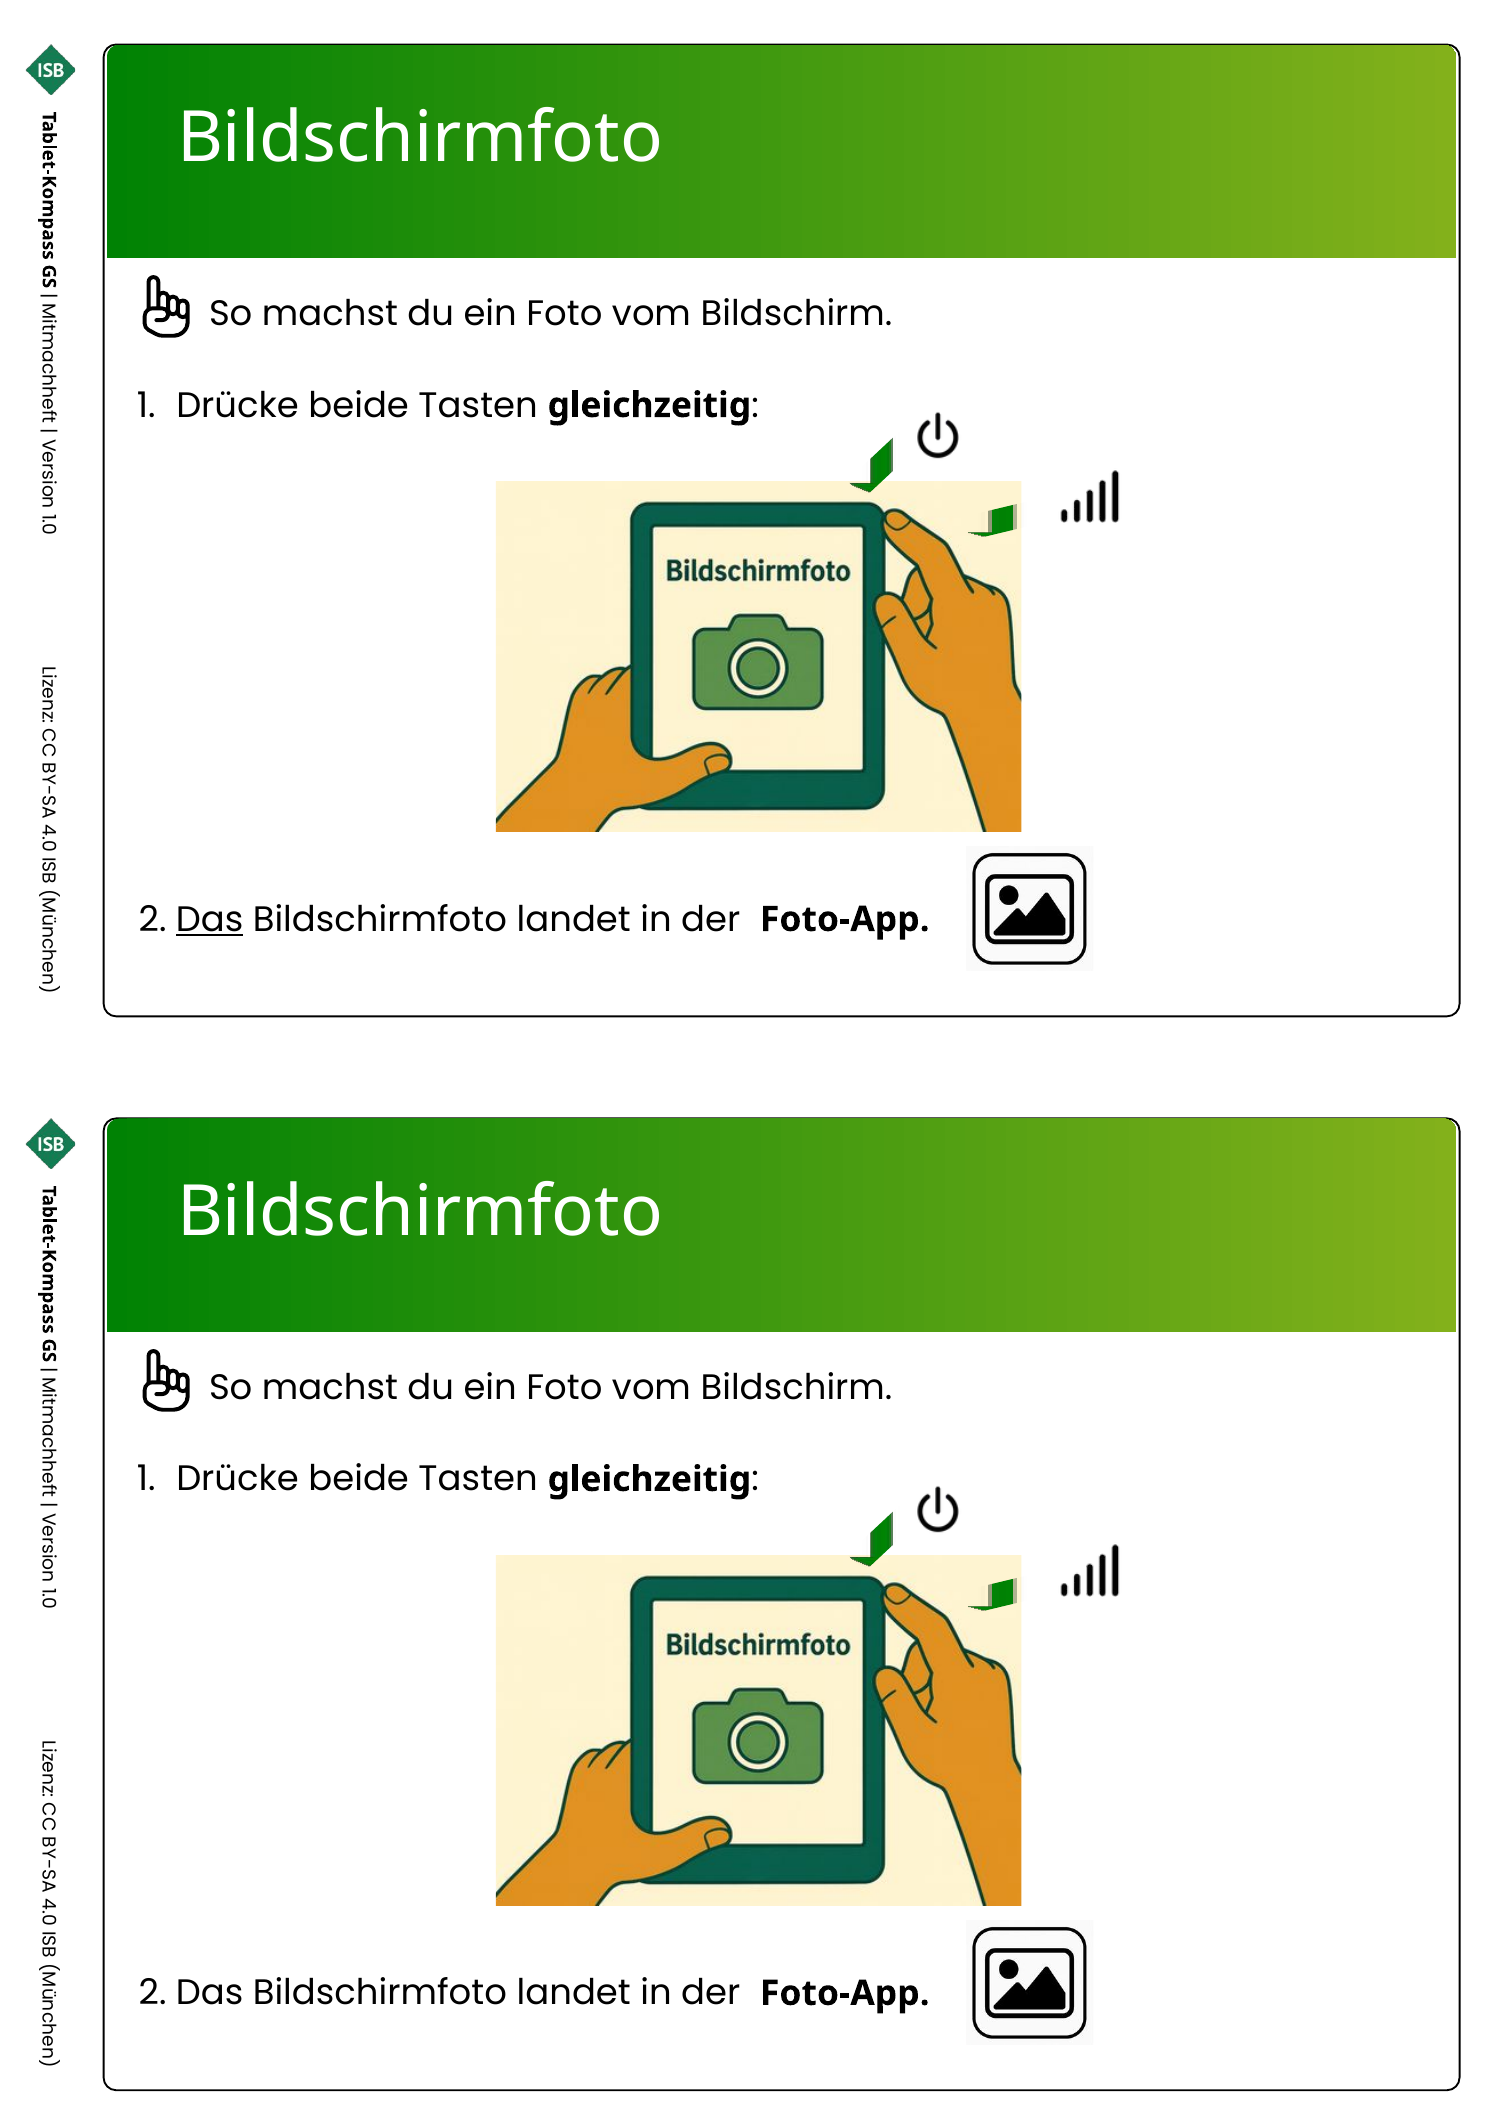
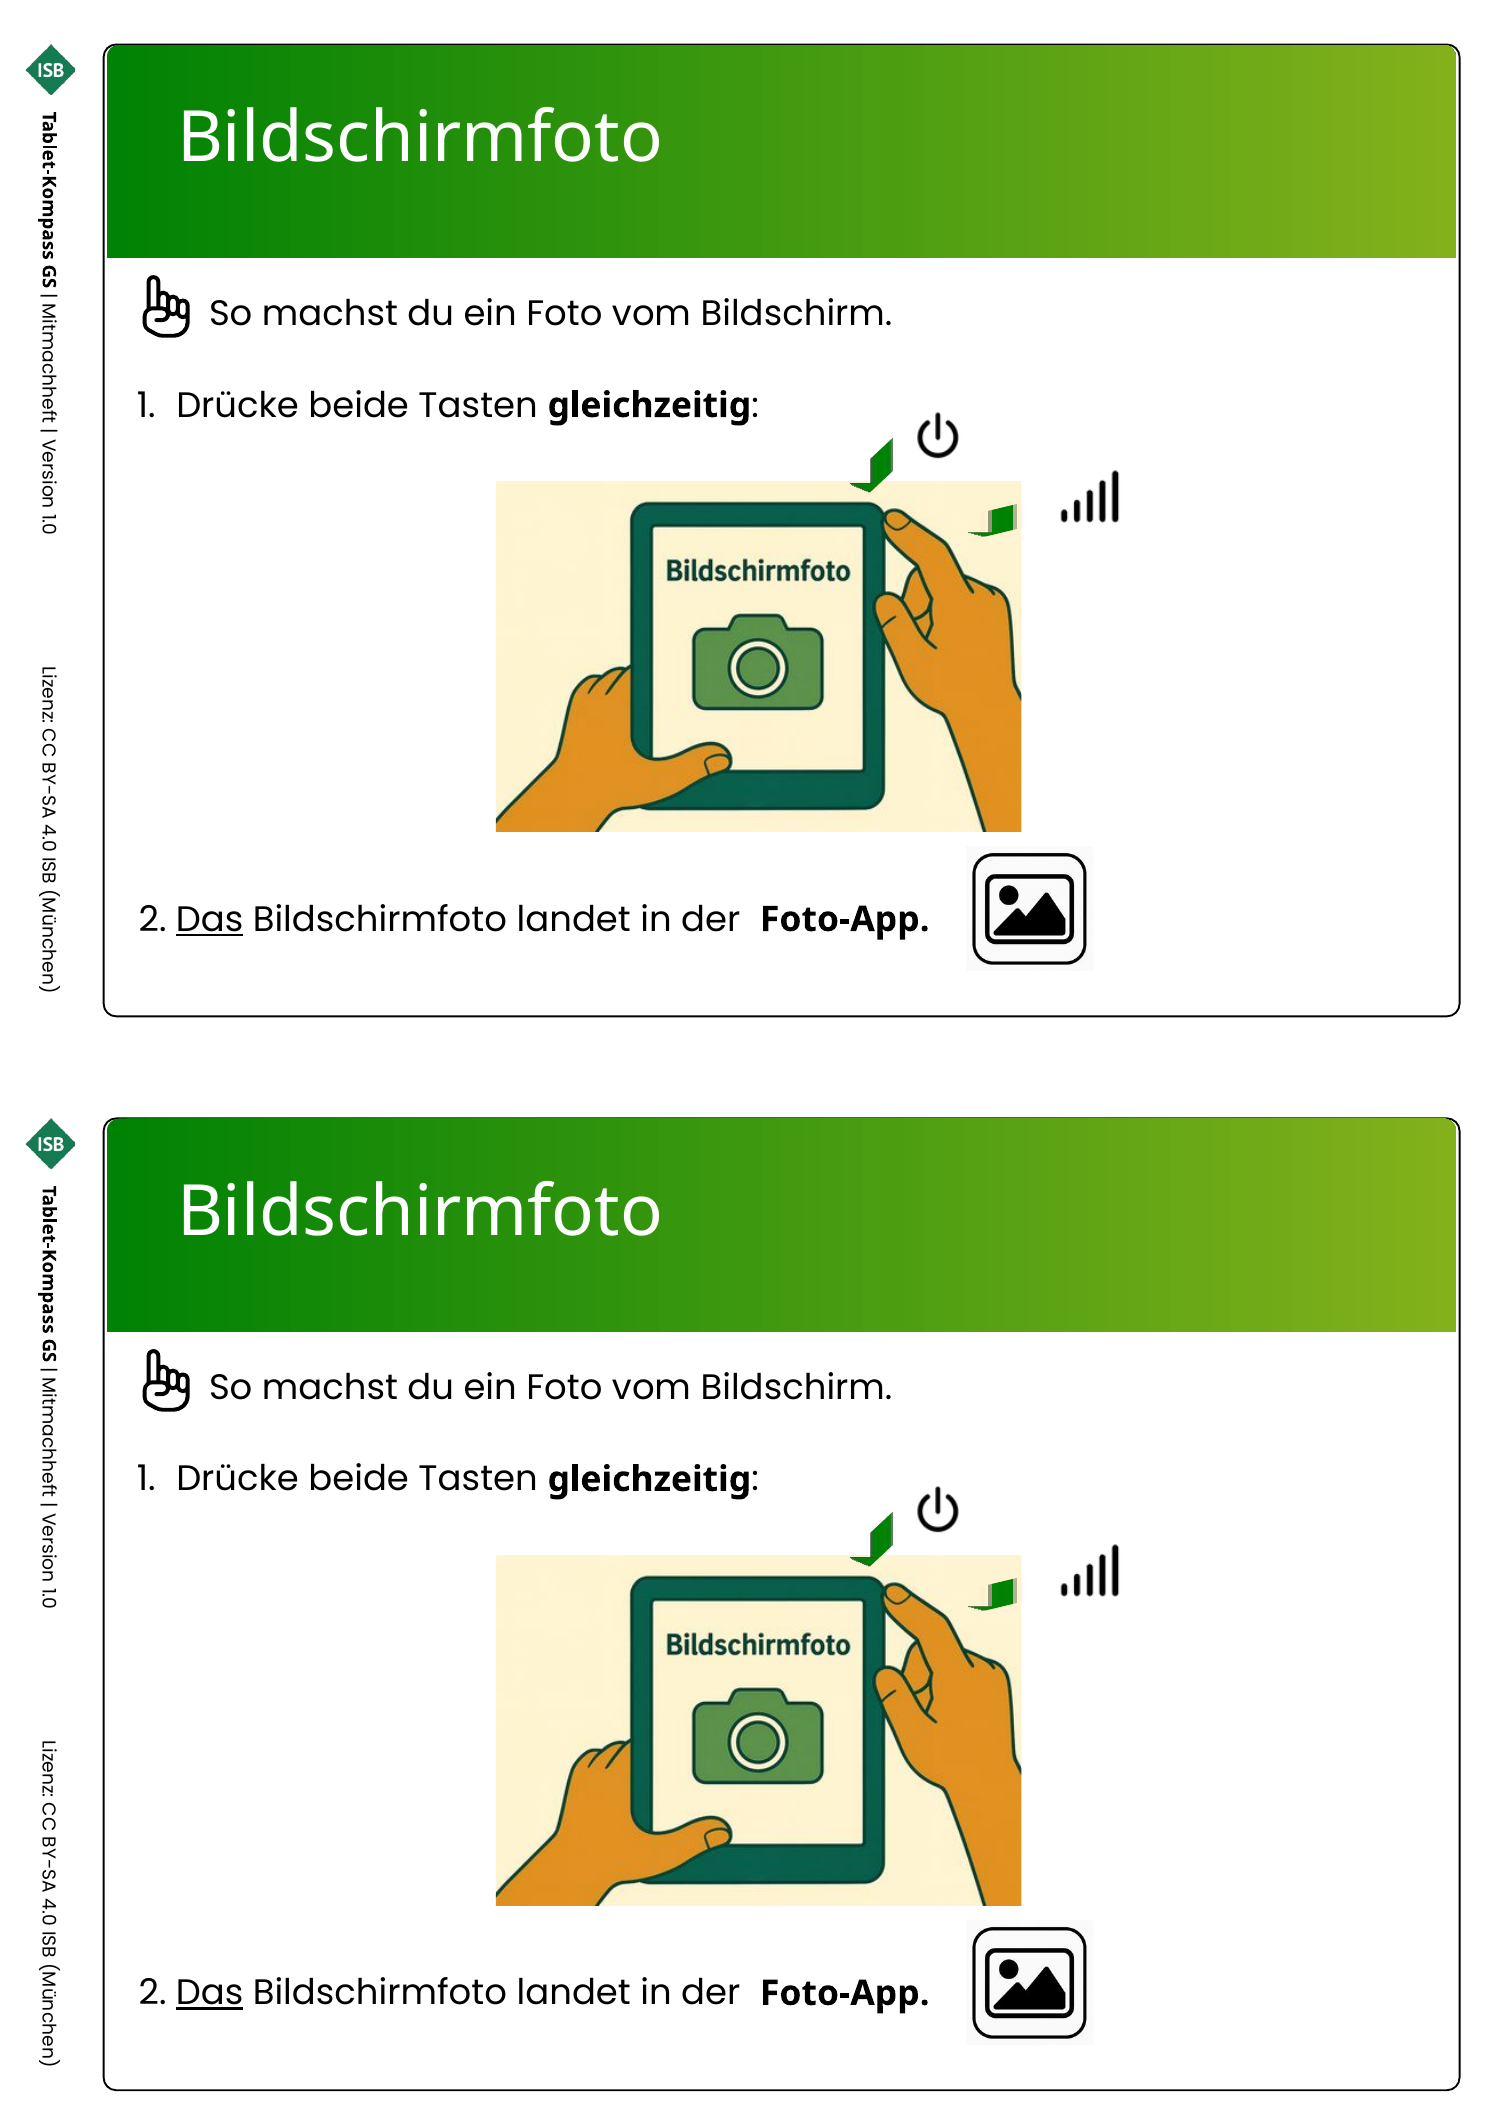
Das underline: none -> present (210, 1994)
